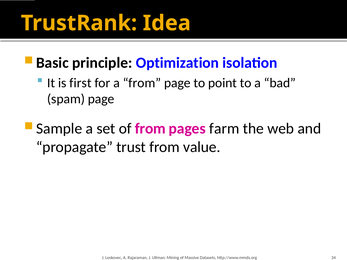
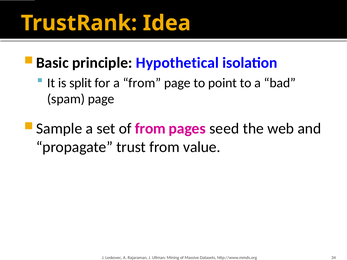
Optimization: Optimization -> Hypothetical (177, 63)
first: first -> split (81, 83)
farm: farm -> seed (224, 129)
